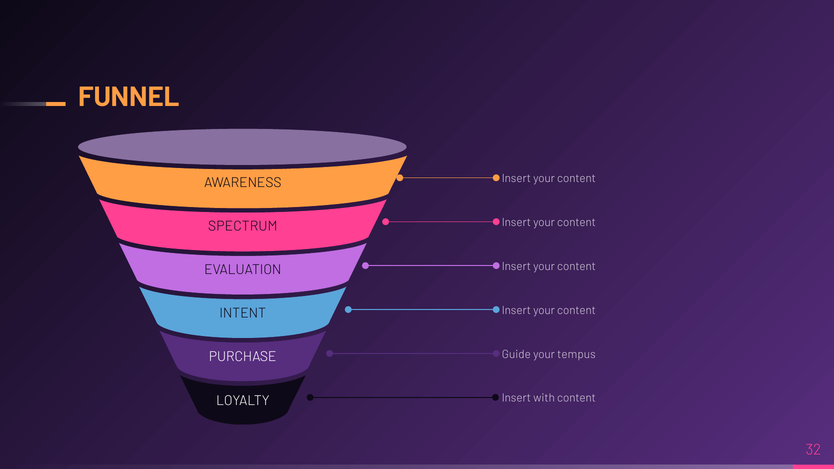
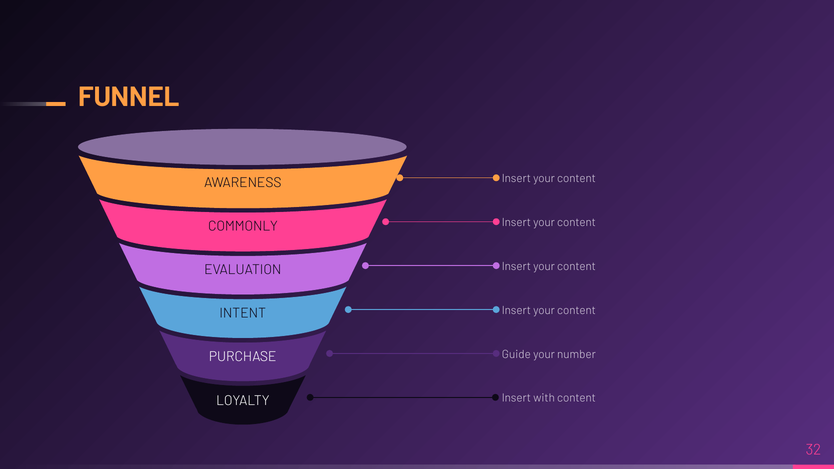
SPECTRUM: SPECTRUM -> COMMONLY (243, 226)
tempus: tempus -> number (576, 354)
